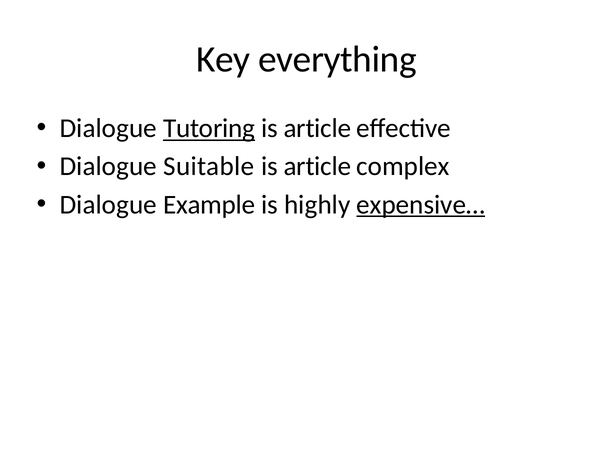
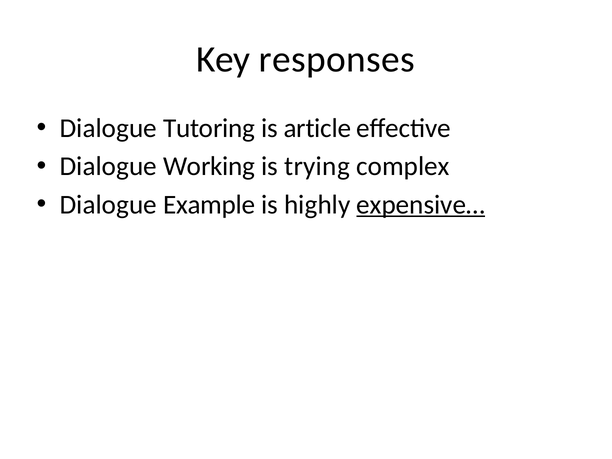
everything: everything -> responses (337, 59)
Tutoring underline: present -> none (209, 128)
Suitable: Suitable -> Working (209, 166)
article: article -> trying (317, 166)
